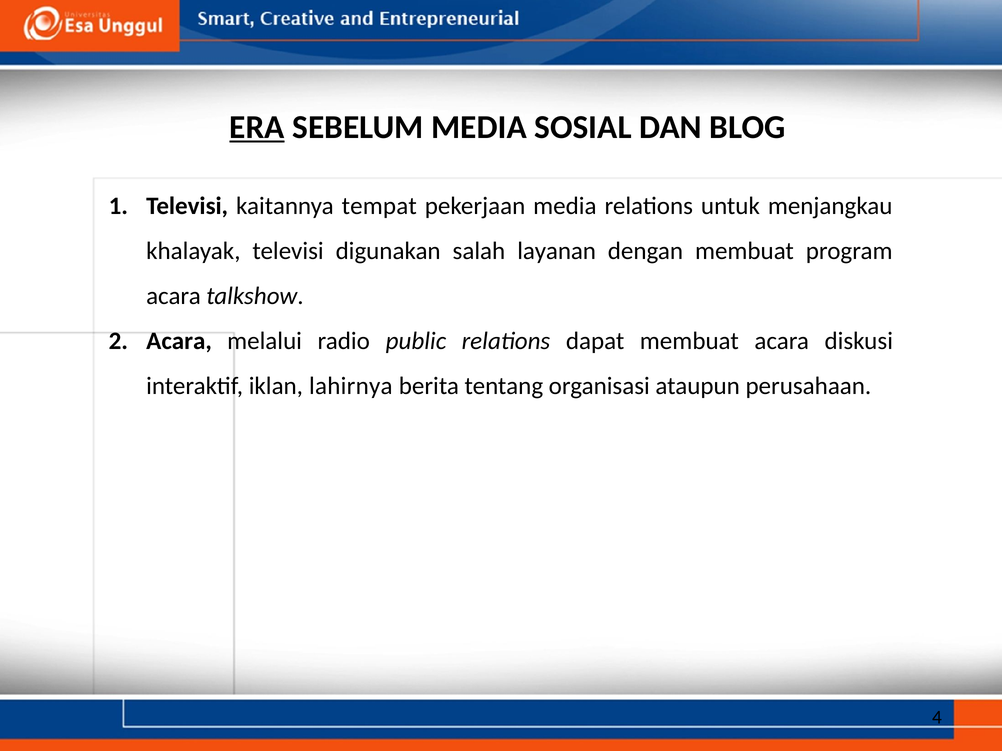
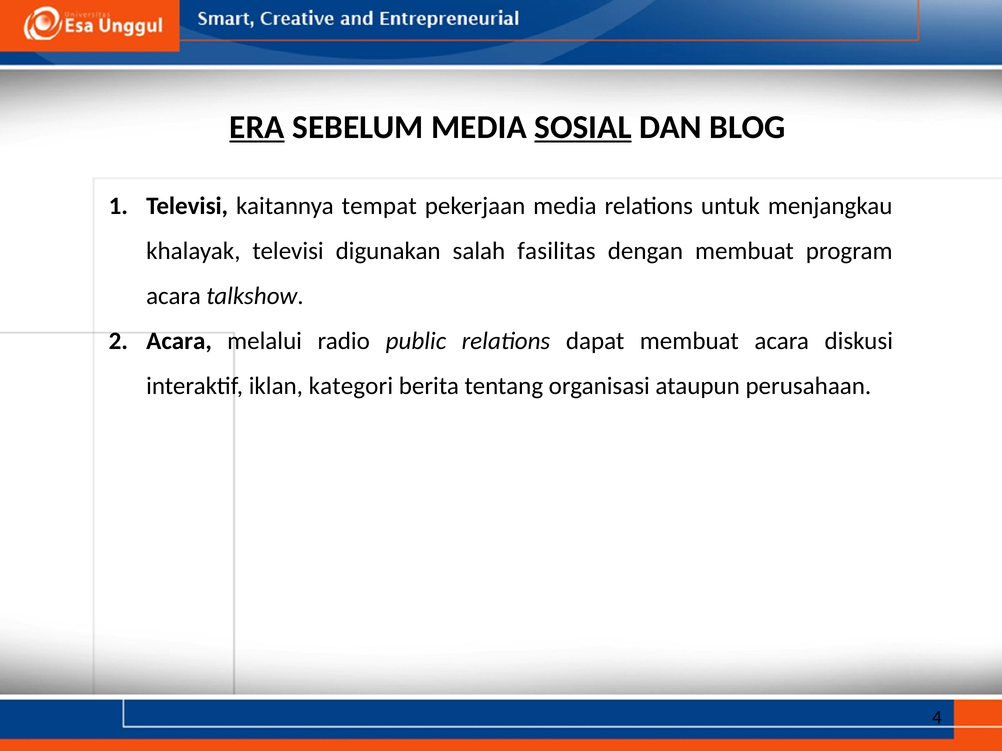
SOSIAL underline: none -> present (583, 127)
layanan: layanan -> fasilitas (556, 251)
lahirnya: lahirnya -> kategori (351, 386)
